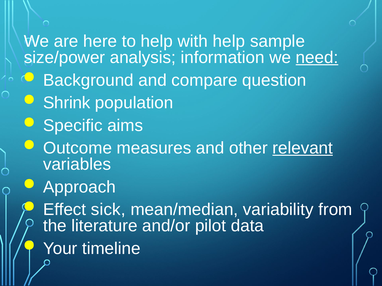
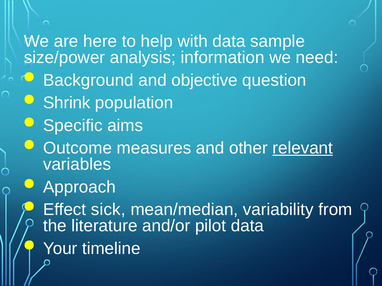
with help: help -> data (229, 41)
need underline: present -> none (317, 58)
compare: compare -> objective (205, 80)
